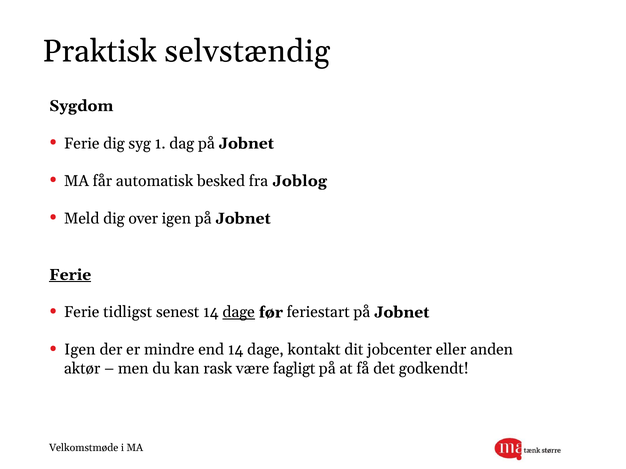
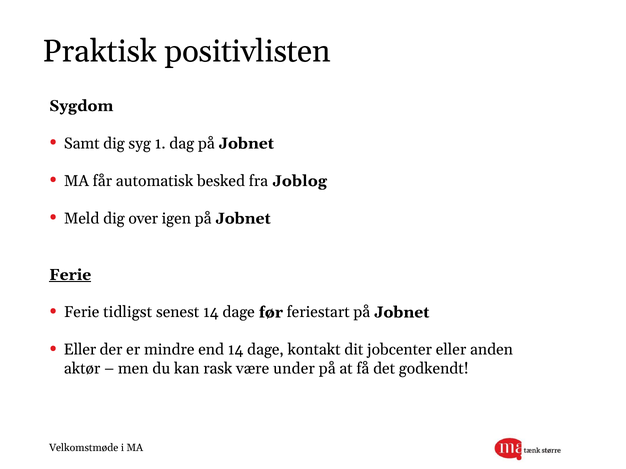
selvstændig: selvstændig -> positivlisten (248, 51)
Ferie: Ferie -> Samt (82, 144)
dage underline: present -> none (239, 313)
Igen: Igen -> Eller (80, 350)
fagligt: fagligt -> under (294, 369)
